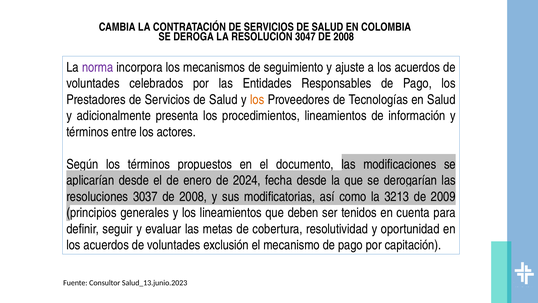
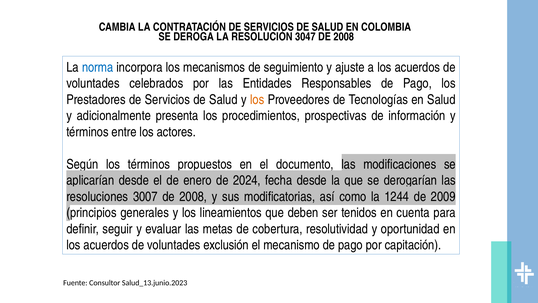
norma colour: purple -> blue (98, 67)
procedimientos lineamientos: lineamientos -> prospectivas (336, 116)
3037: 3037 -> 3007 (145, 196)
3213: 3213 -> 1244 (397, 196)
